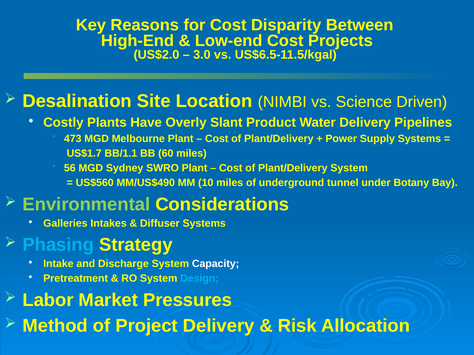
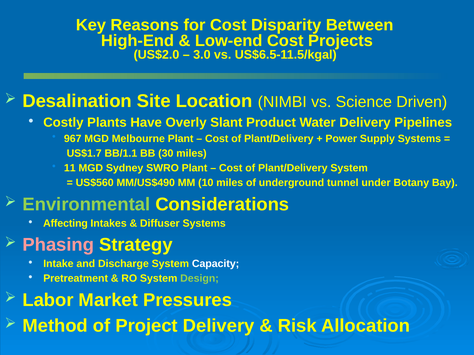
473: 473 -> 967 (73, 139)
60: 60 -> 30 (166, 153)
56: 56 -> 11 (70, 168)
Galleries: Galleries -> Affecting (65, 224)
Phasing colour: light blue -> pink (58, 245)
Design colour: light blue -> light green (200, 279)
